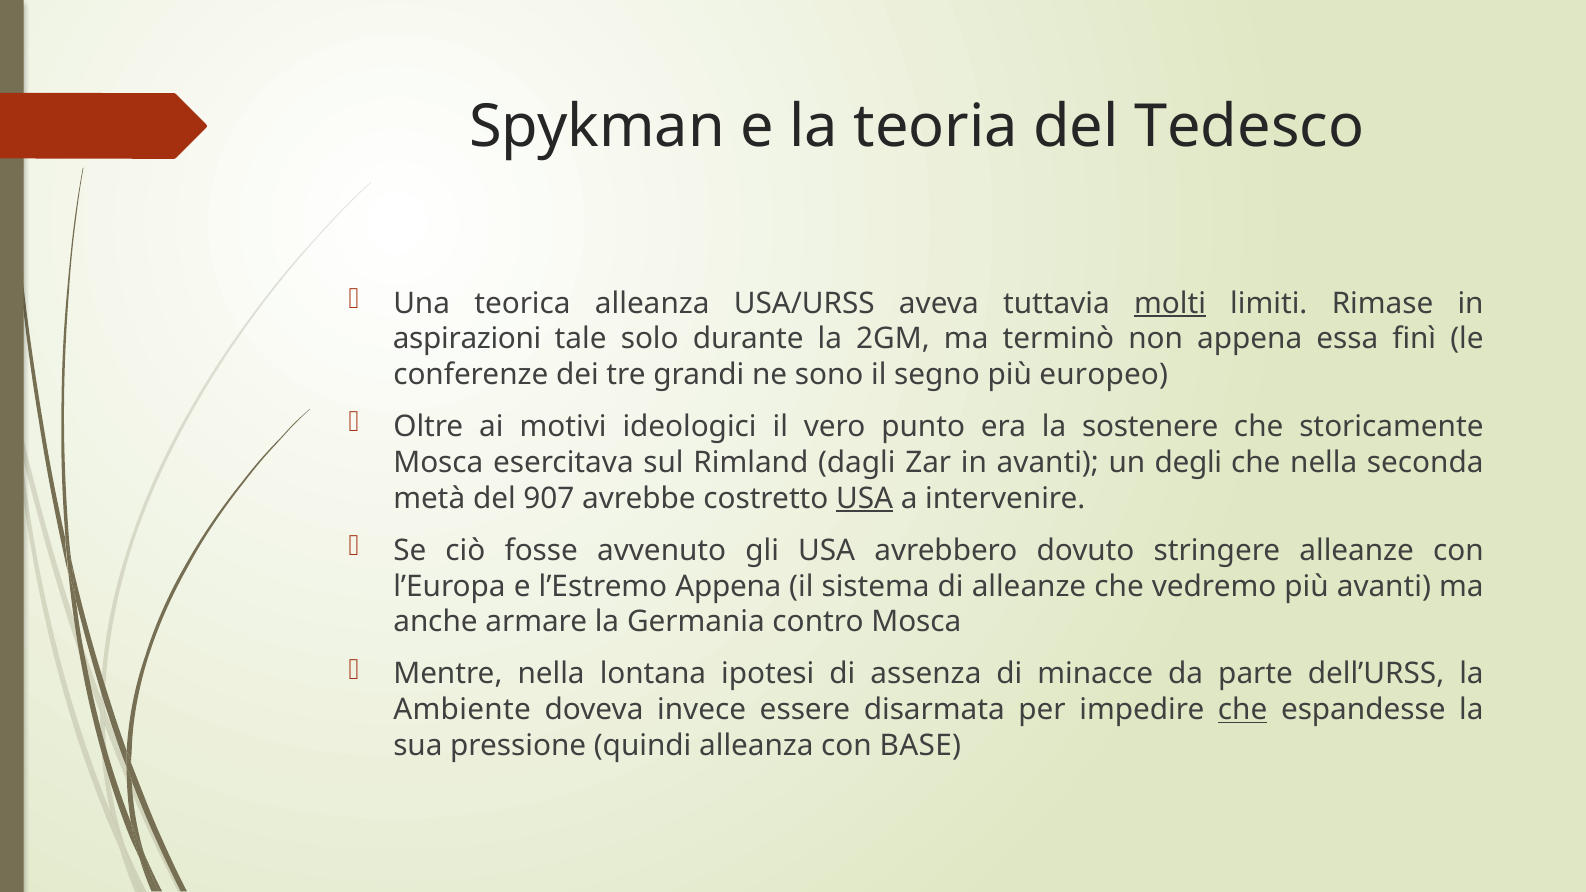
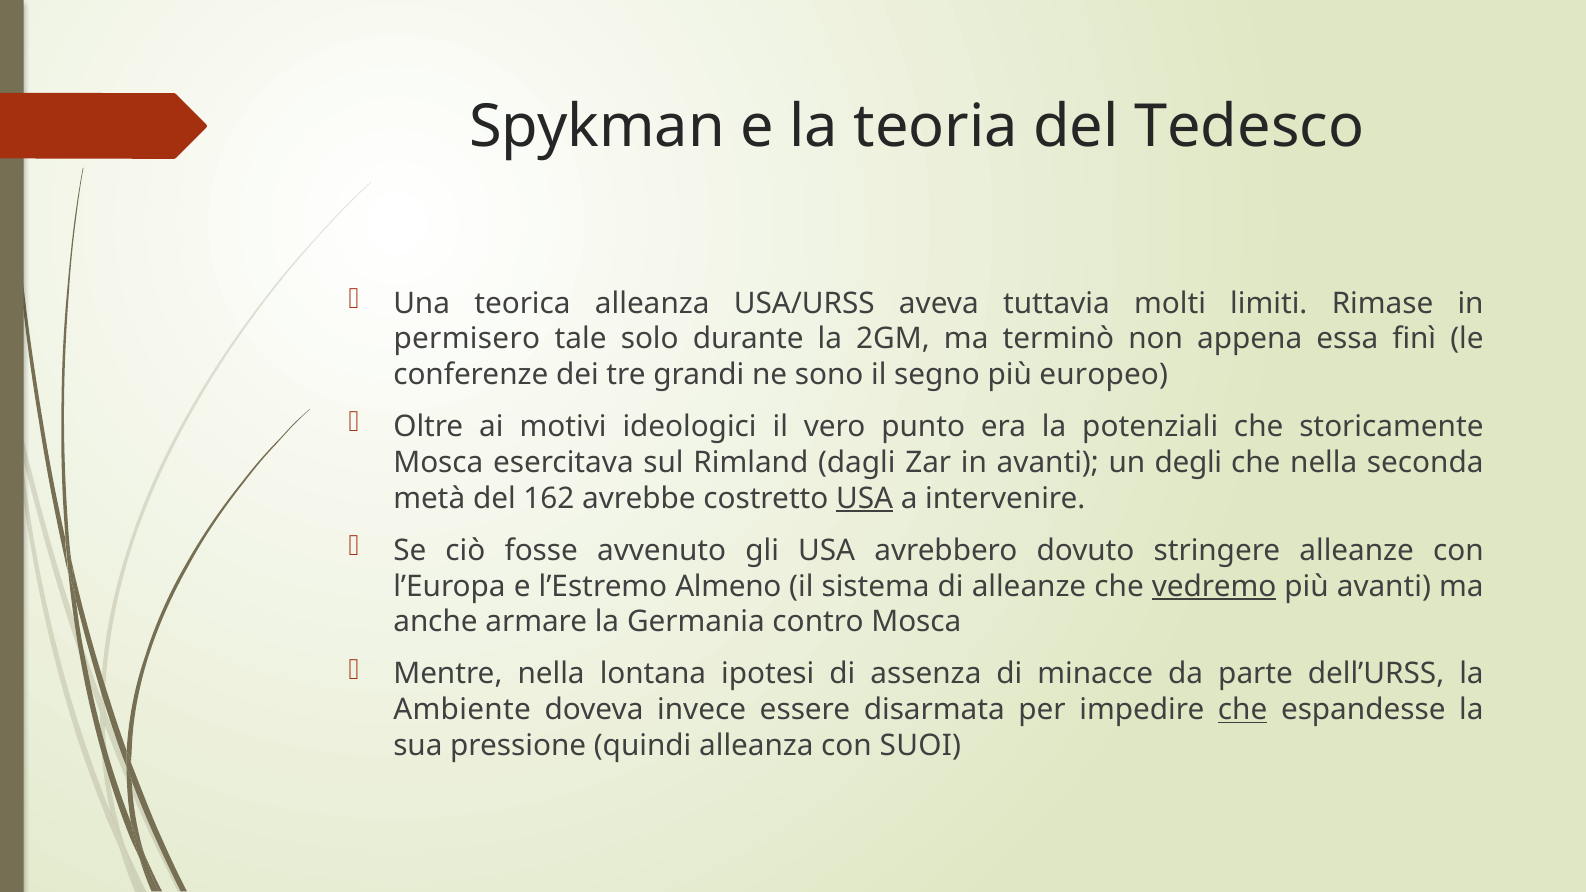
molti underline: present -> none (1170, 303)
aspirazioni: aspirazioni -> permisero (467, 339)
sostenere: sostenere -> potenziali (1150, 427)
907: 907 -> 162 (549, 498)
l’Estremo Appena: Appena -> Almeno (728, 586)
vedremo underline: none -> present (1214, 586)
BASE: BASE -> SUOI (920, 746)
